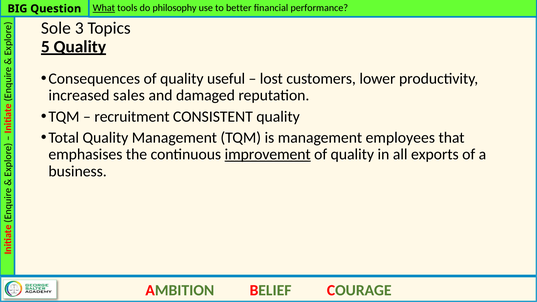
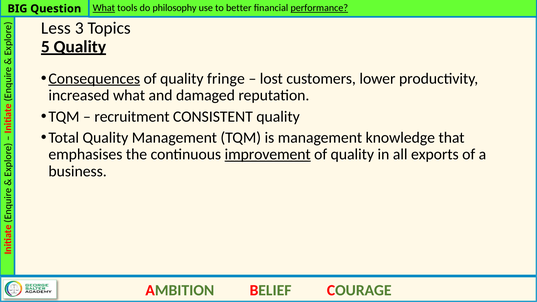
performance underline: none -> present (319, 8)
Sole: Sole -> Less (56, 28)
Consequences underline: none -> present (94, 79)
useful: useful -> fringe (226, 79)
increased sales: sales -> what (129, 95)
employees: employees -> knowledge (400, 138)
